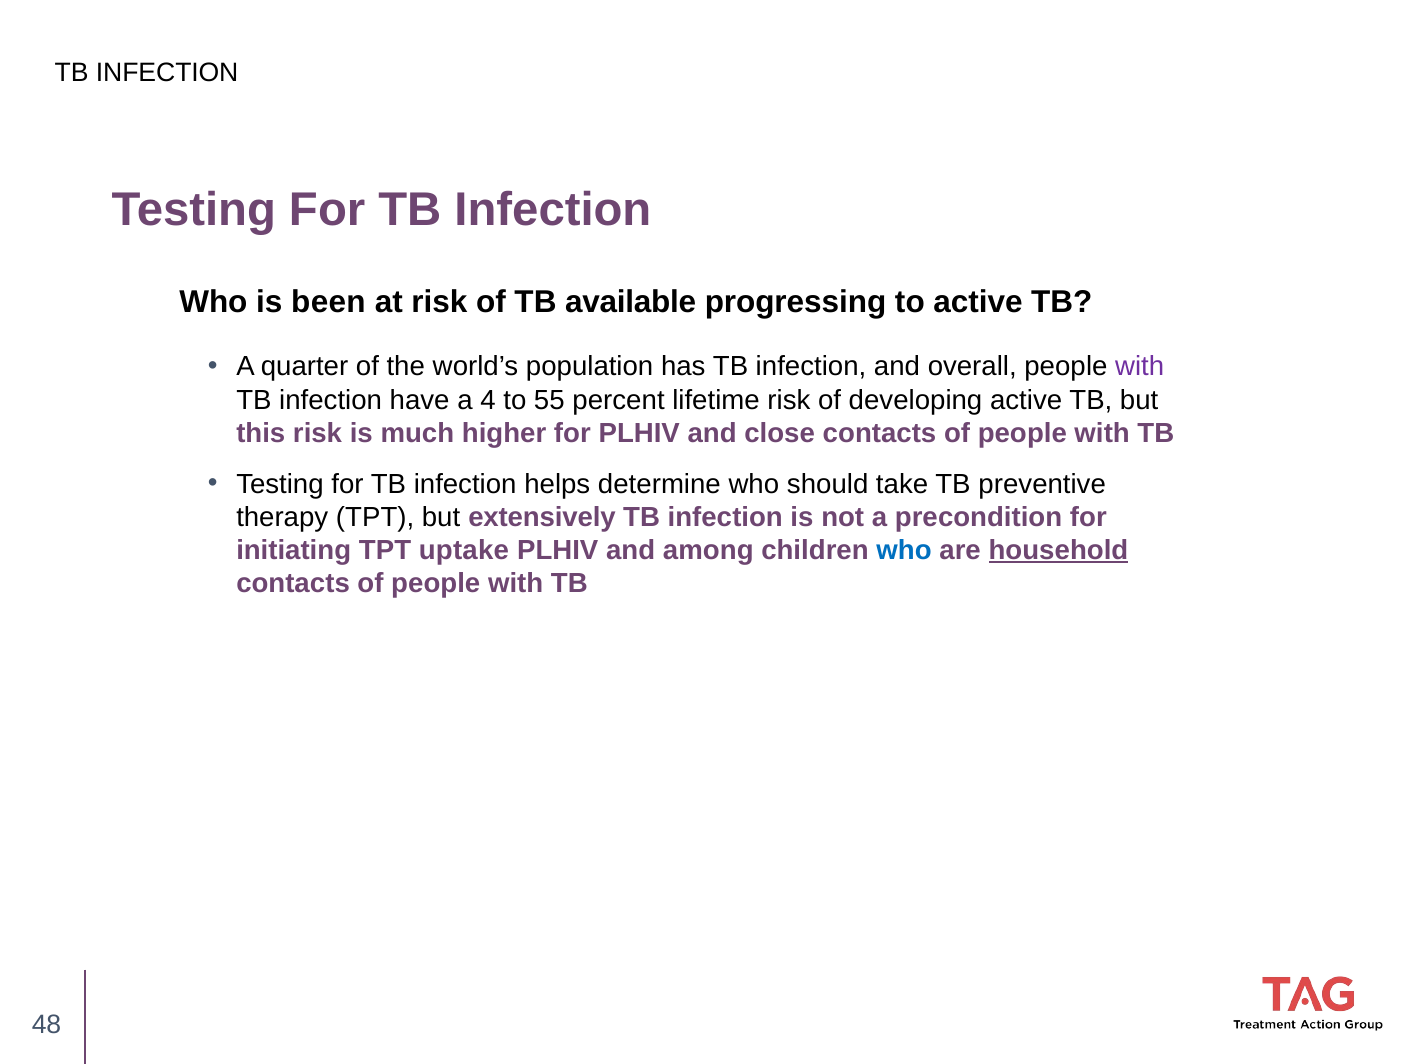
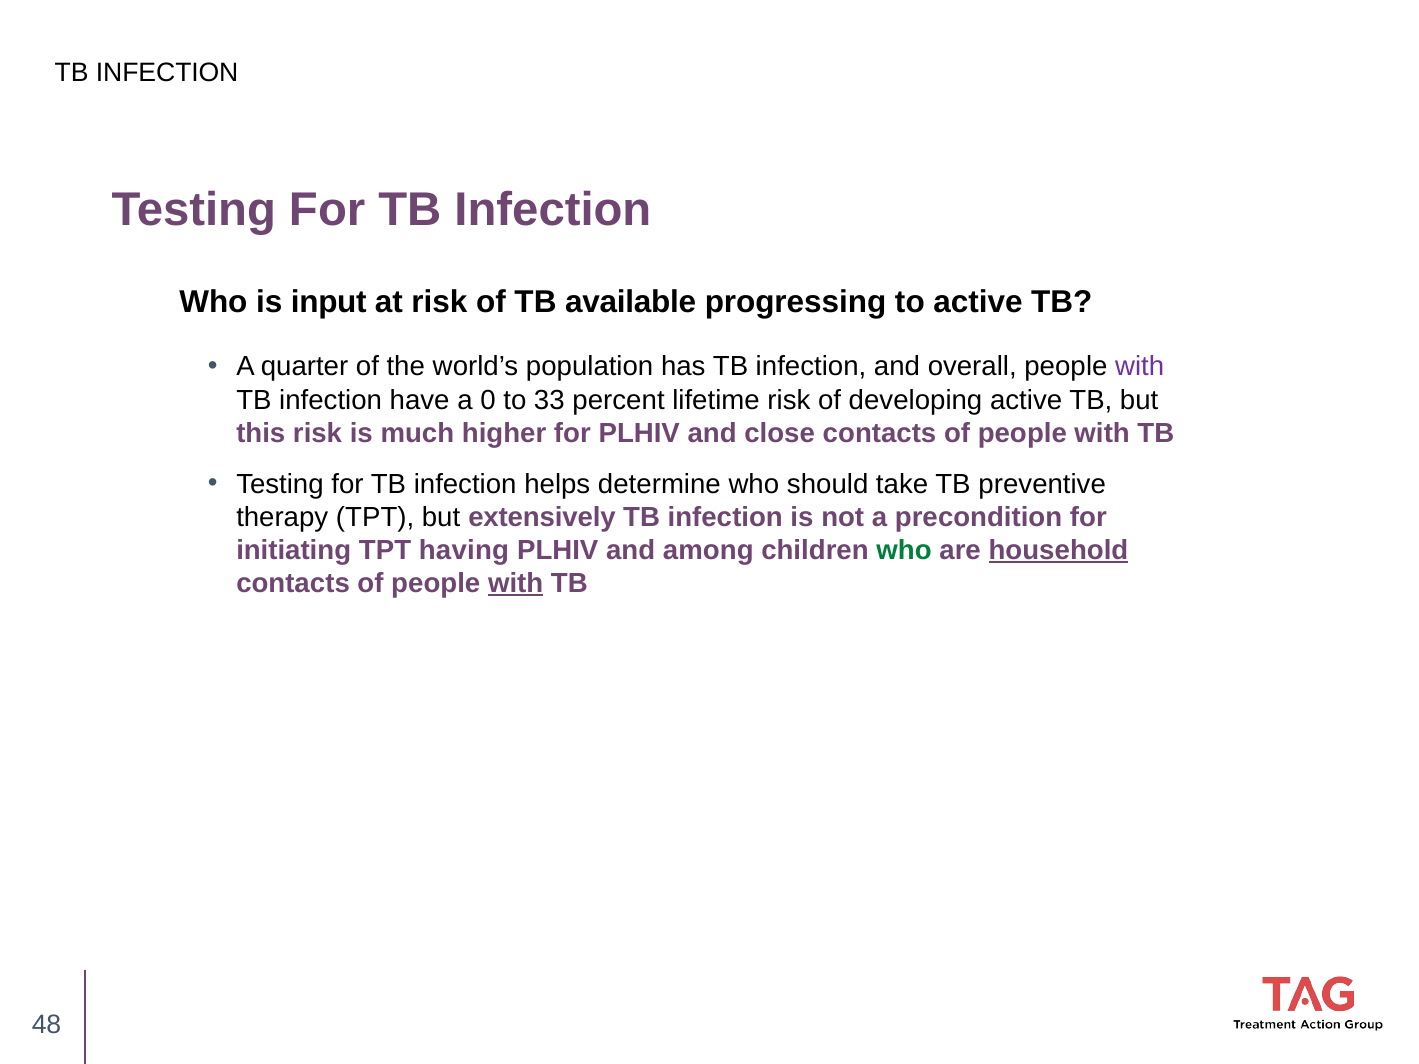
been: been -> input (329, 302)
4: 4 -> 0 (488, 400)
55: 55 -> 33 (549, 400)
uptake: uptake -> having (464, 550)
who colour: blue -> green (904, 550)
with underline: none -> present (516, 583)
